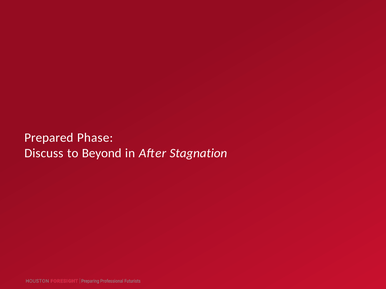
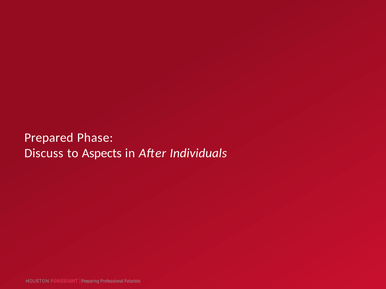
Beyond: Beyond -> Aspects (102, 153)
Stagnation: Stagnation -> Individuals (198, 153)
